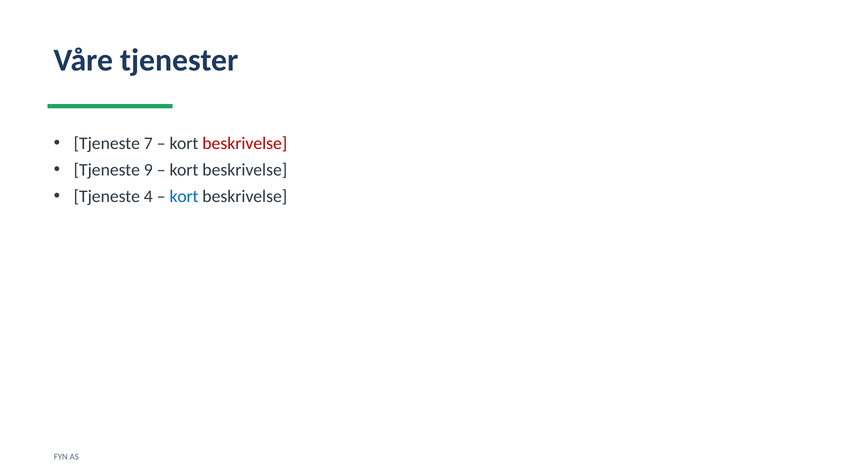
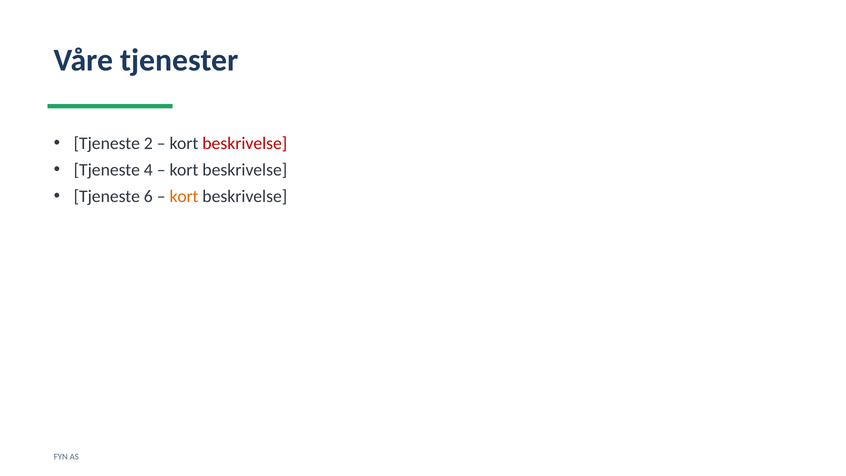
7: 7 -> 2 (148, 143)
9: 9 -> 4 (148, 170)
4: 4 -> 6 (148, 196)
kort colour: blue -> orange (184, 196)
